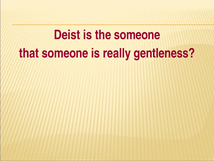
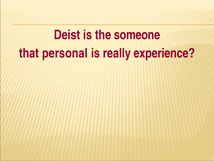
that someone: someone -> personal (65, 53)
gentleness: gentleness -> experience (164, 53)
